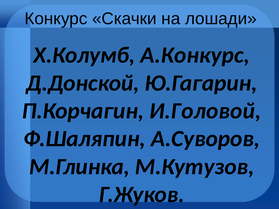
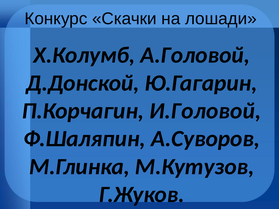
А.Конкурс: А.Конкурс -> А.Головой (195, 55)
